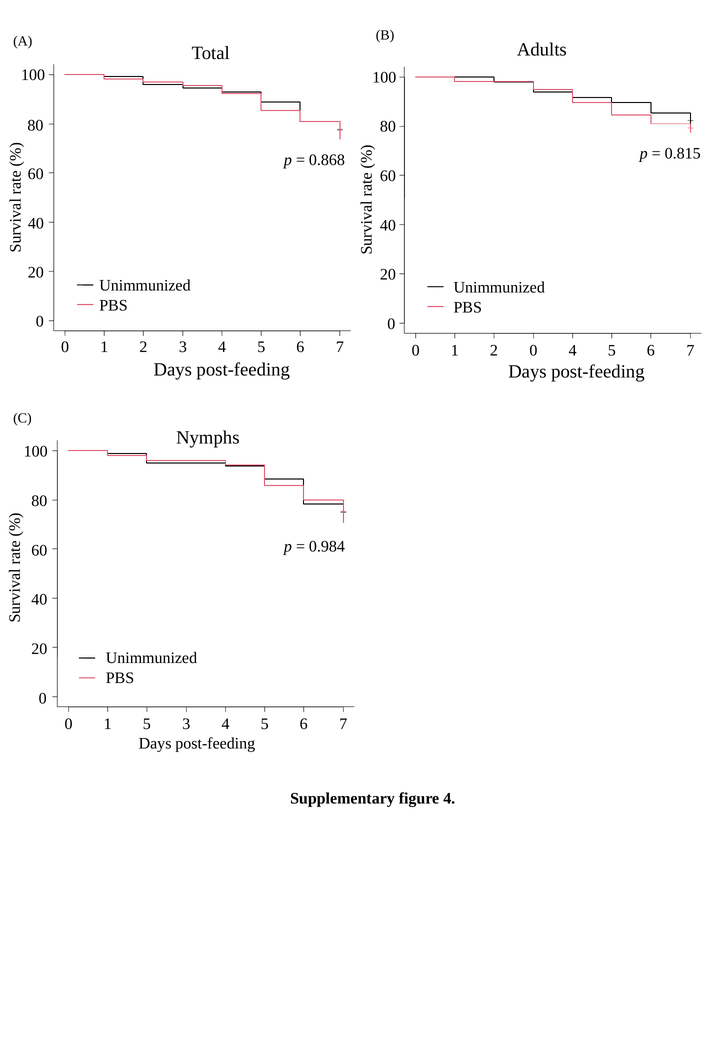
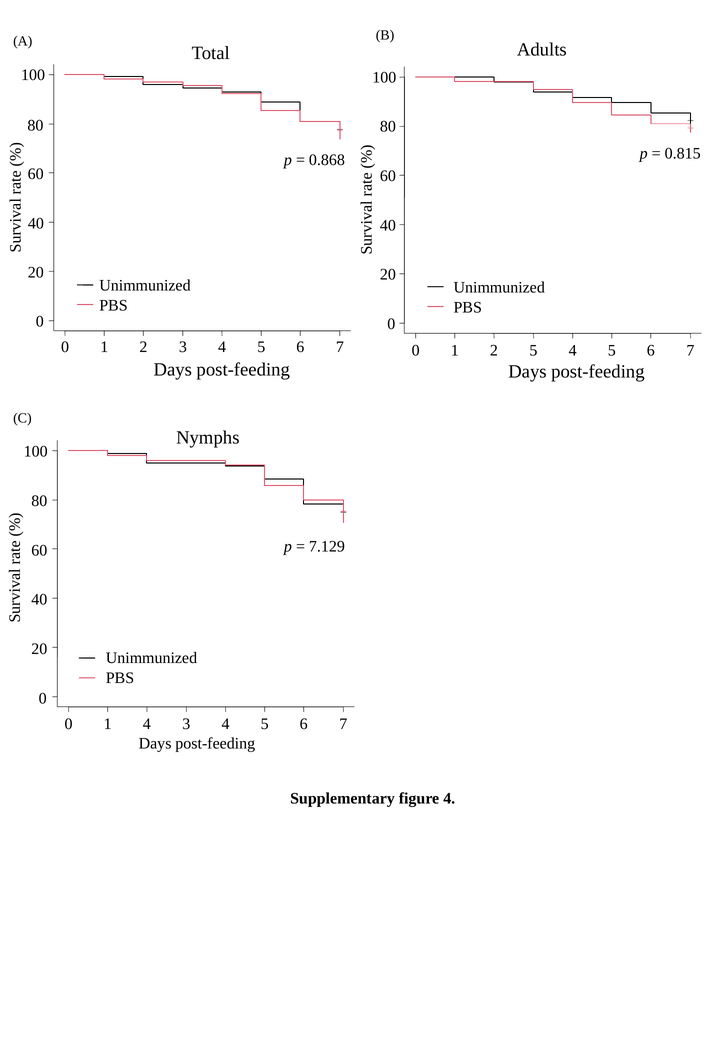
2 0: 0 -> 5 (533, 350)
0.984: 0.984 -> 7.129 (327, 546)
1 5: 5 -> 4 (147, 723)
